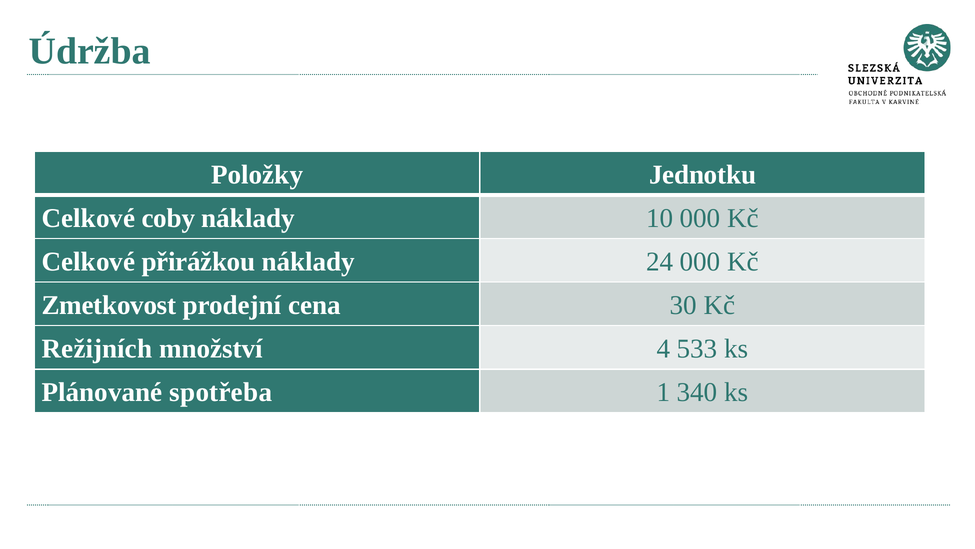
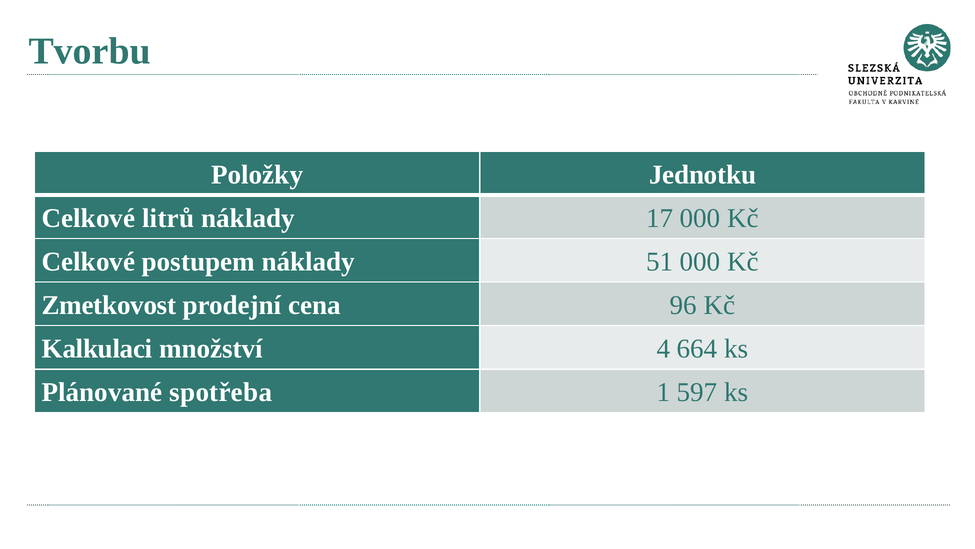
Údržba: Údržba -> Tvorbu (90, 51)
coby: coby -> litrů (168, 218)
10: 10 -> 17 (660, 218)
přirážkou: přirážkou -> postupem (198, 261)
24: 24 -> 51 (660, 261)
30: 30 -> 96 (683, 305)
Režijních: Režijních -> Kalkulaci (97, 348)
533: 533 -> 664 (697, 348)
340: 340 -> 597 (697, 392)
